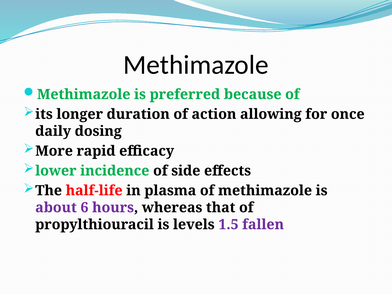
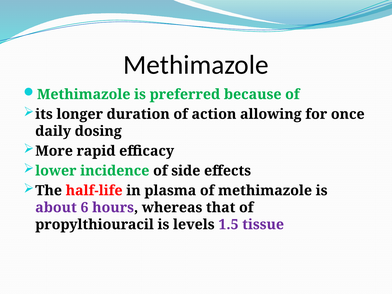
fallen: fallen -> tissue (263, 225)
